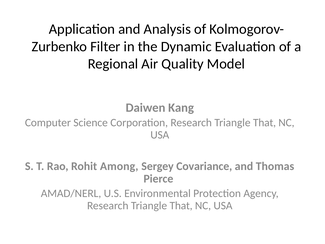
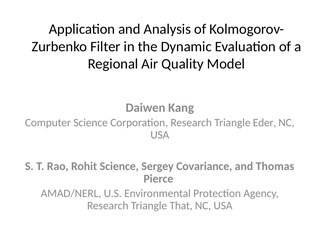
Corporation Research Triangle That: That -> Eder (264, 123)
Rohit Among: Among -> Science (119, 166)
